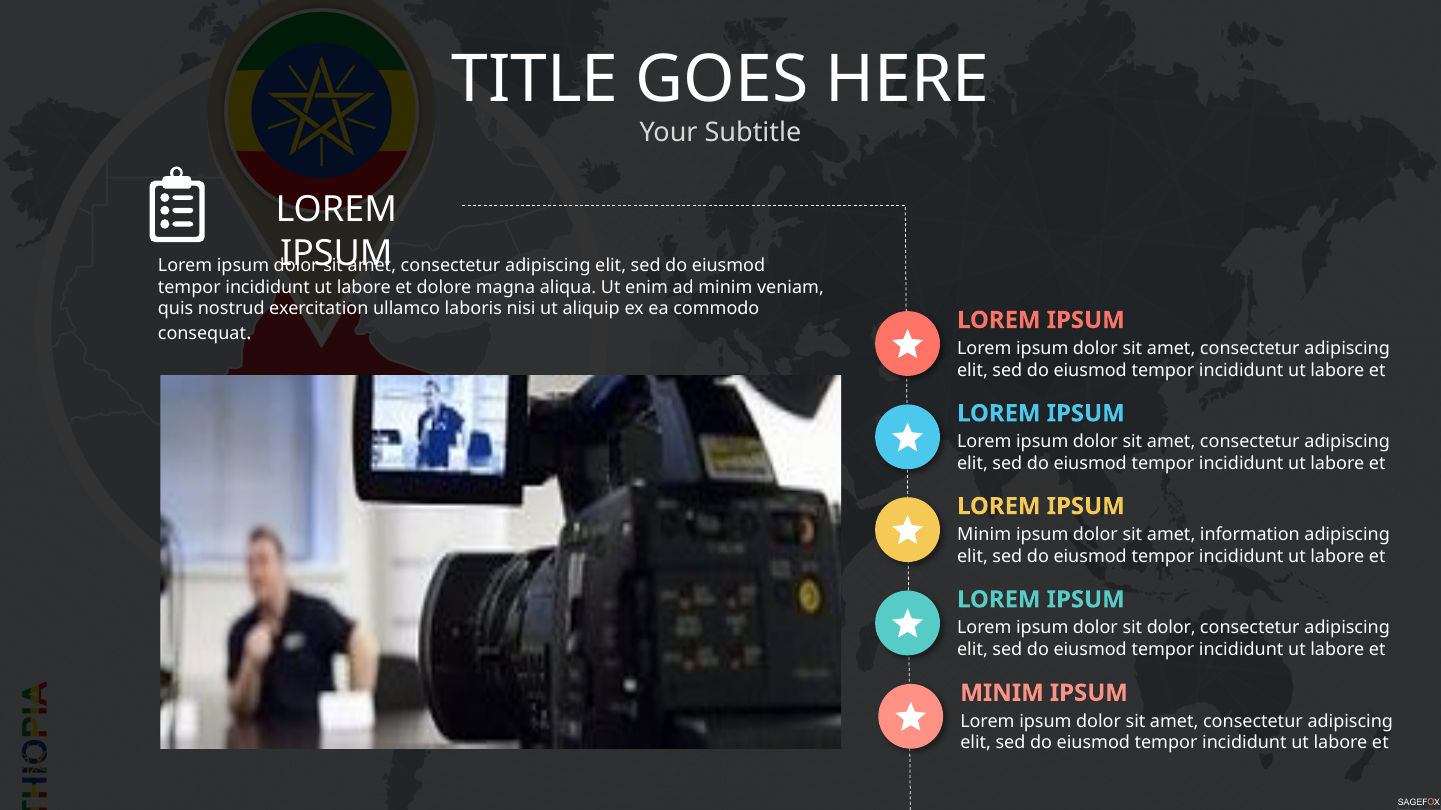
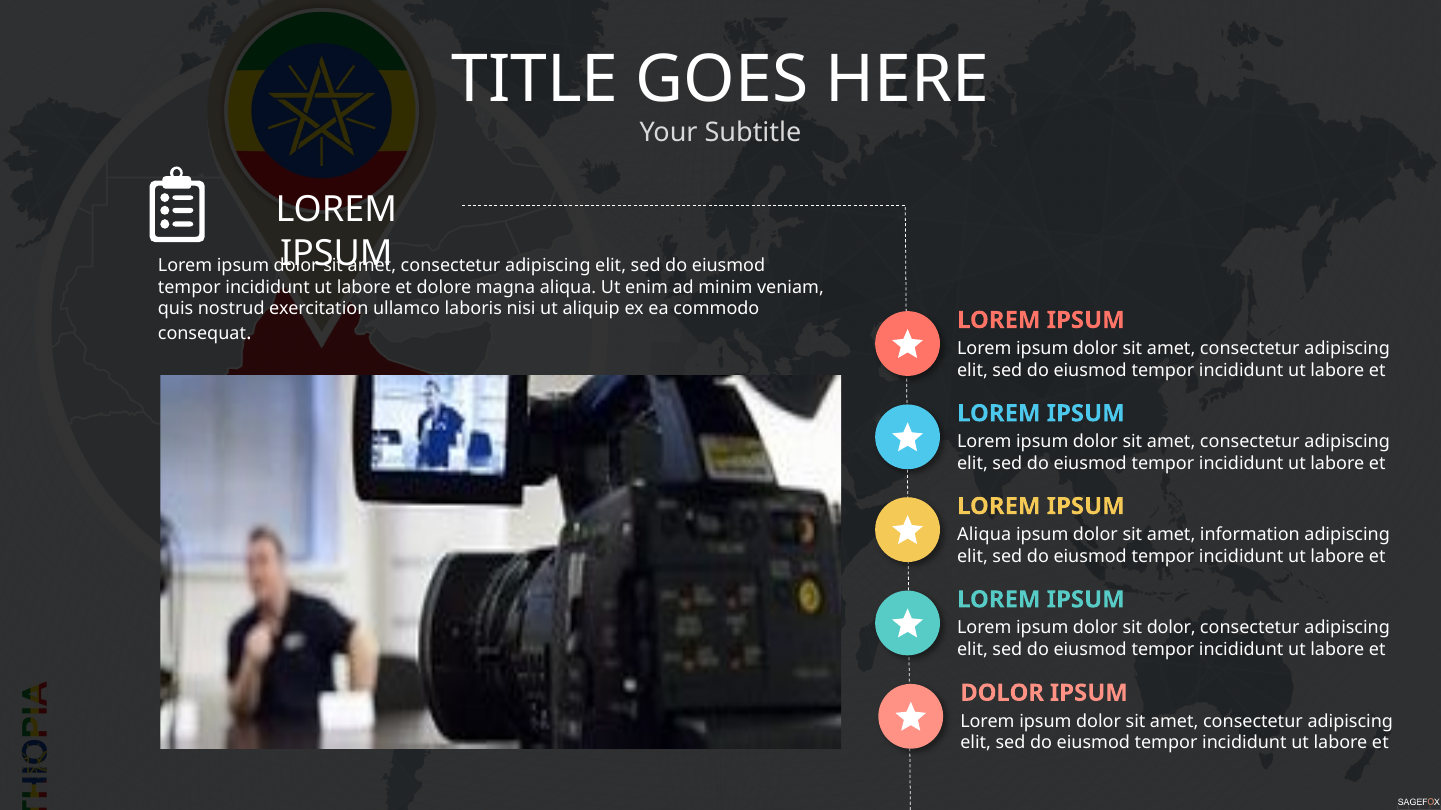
Minim: Minim -> Aliqua (984, 535)
MINIM: MINIM -> DOLOR (1002, 693)
